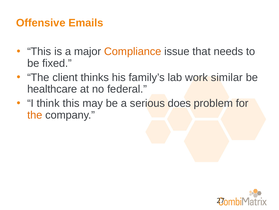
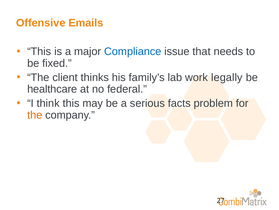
Compliance colour: orange -> blue (133, 51)
similar: similar -> legally (227, 77)
does: does -> facts (179, 103)
